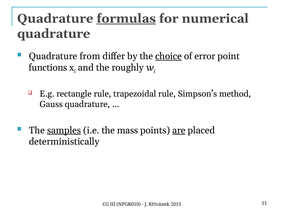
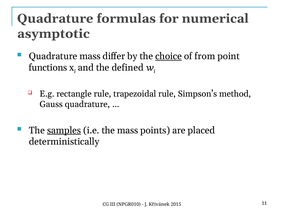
formulas underline: present -> none (126, 19)
quadrature: quadrature -> asymptotic (53, 34)
Quadrature from: from -> mass (90, 56)
error: error -> from (205, 56)
roughly: roughly -> defined (128, 68)
are underline: present -> none (179, 130)
